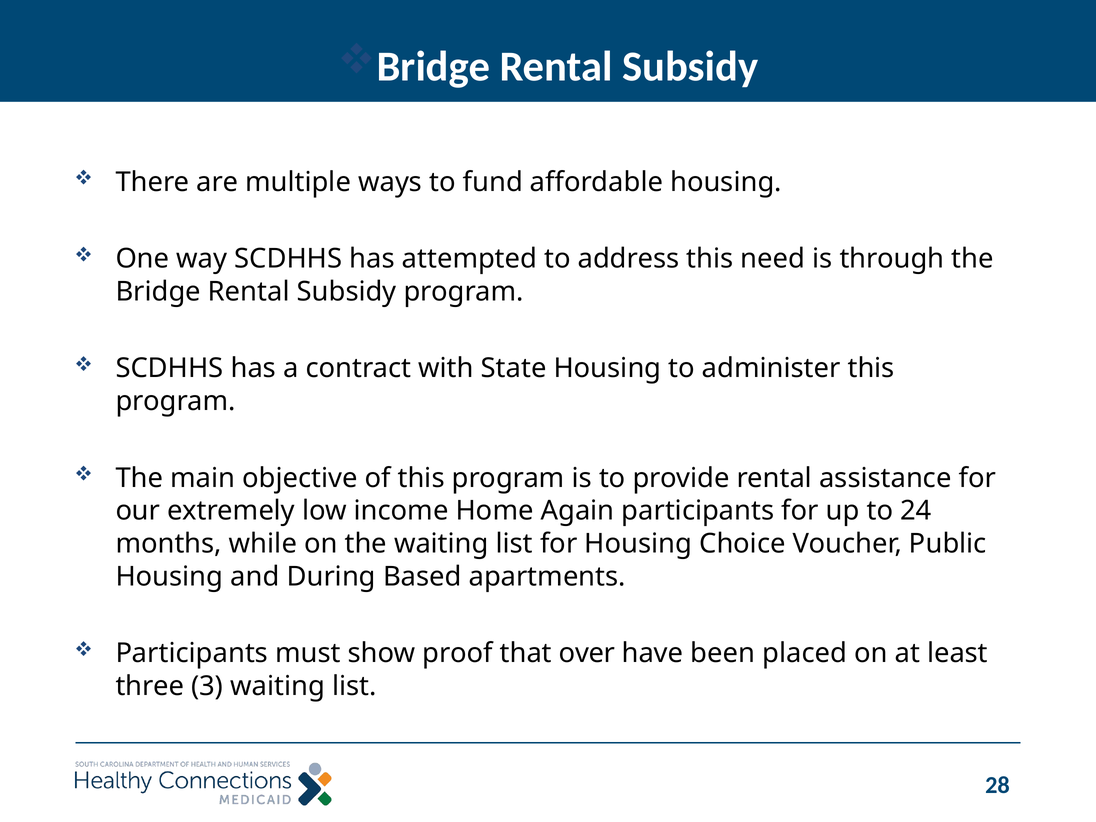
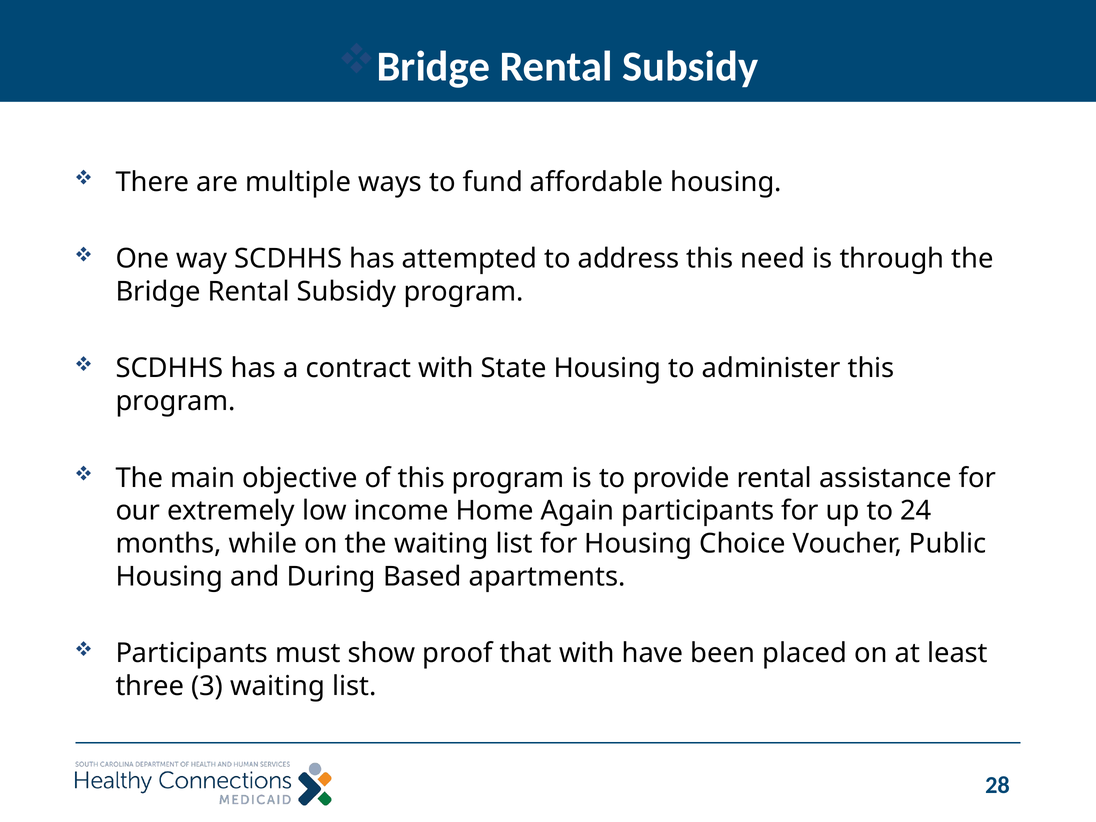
that over: over -> with (587, 653)
